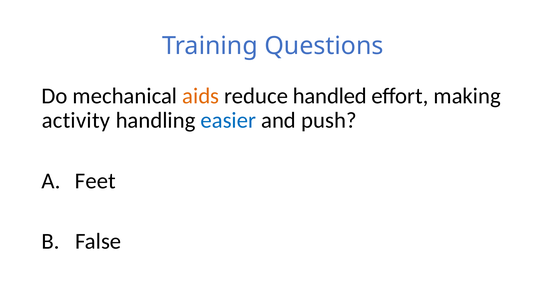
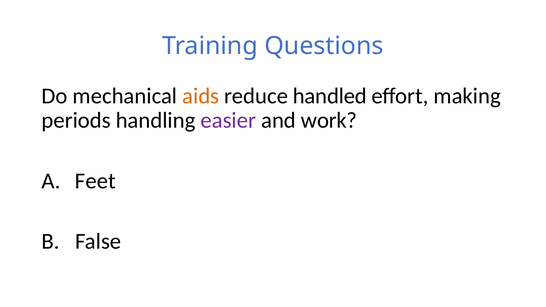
activity: activity -> periods (76, 120)
easier colour: blue -> purple (228, 120)
push: push -> work (329, 120)
